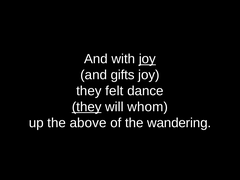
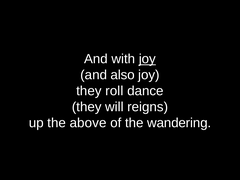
gifts: gifts -> also (123, 75)
felt: felt -> roll (114, 91)
they underline: present -> none (87, 107)
whom: whom -> reigns (148, 107)
